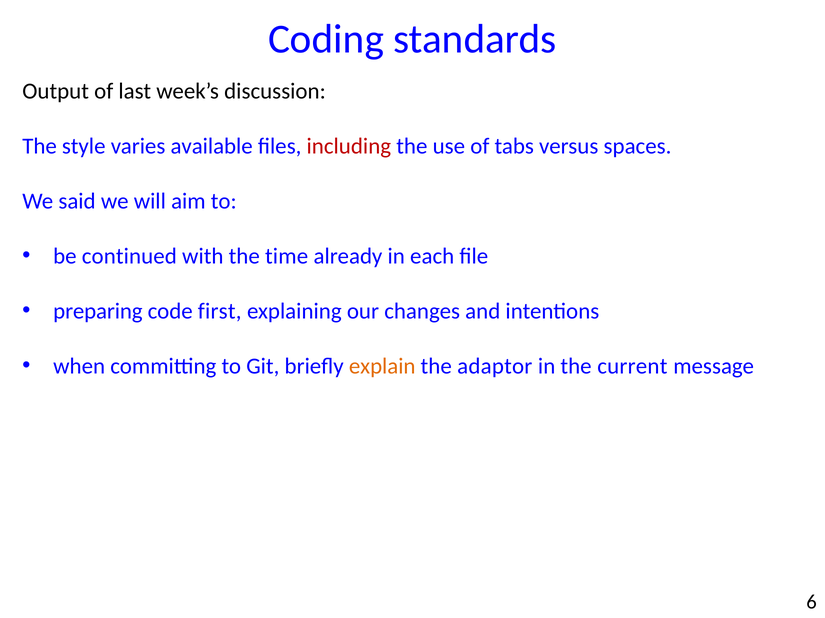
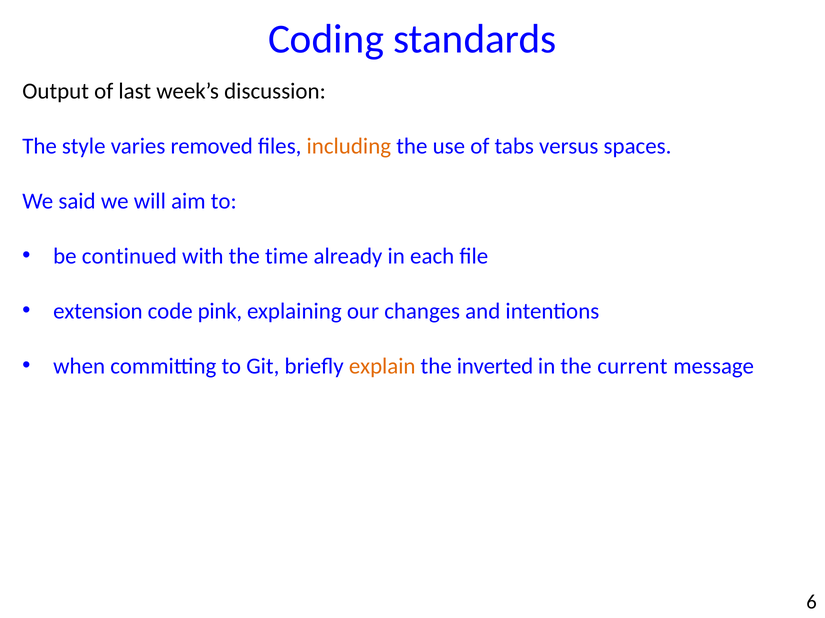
available: available -> removed (212, 146)
including colour: red -> orange (349, 146)
preparing: preparing -> extension (98, 311)
first: first -> pink (220, 311)
adaptor: adaptor -> inverted (495, 366)
